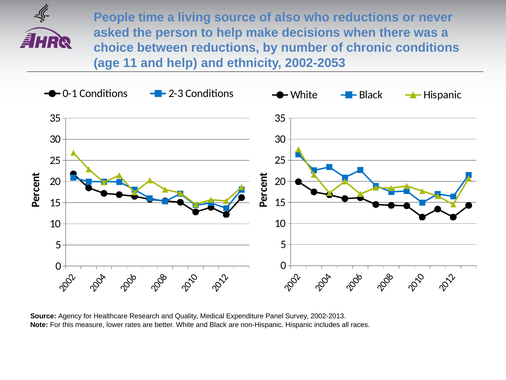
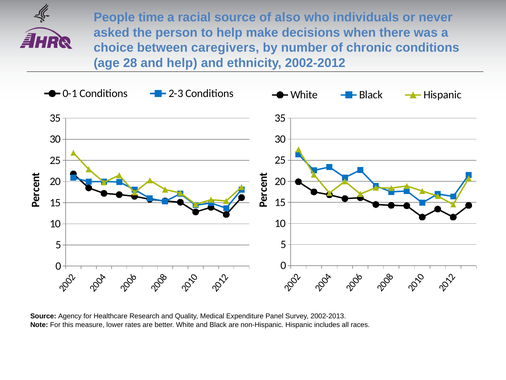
living: living -> racial (194, 17)
who reductions: reductions -> individuals (366, 17)
between reductions: reductions -> caregivers (225, 48)
11: 11 -> 28 (130, 63)
2002-2053: 2002-2053 -> 2002-2012 (315, 63)
